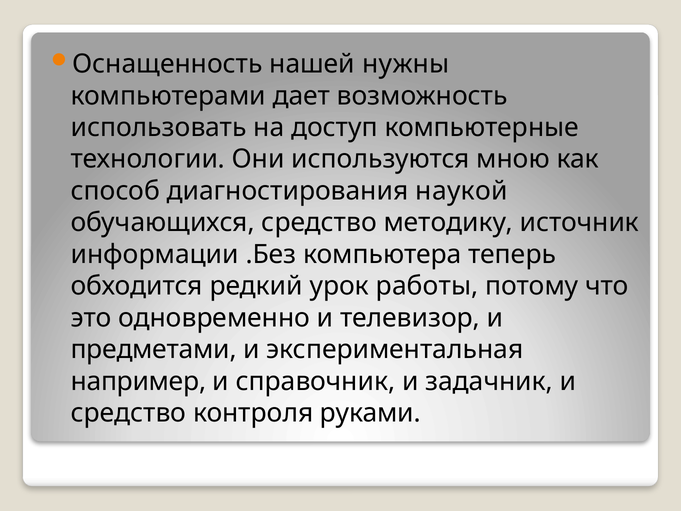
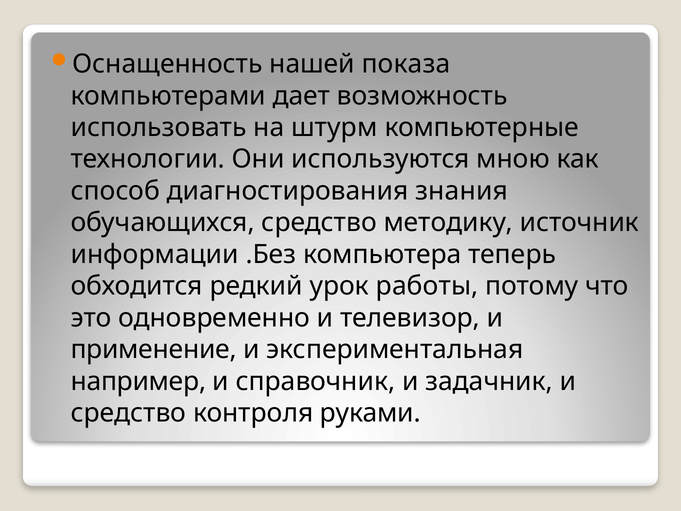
нужны: нужны -> показа (406, 64)
доступ: доступ -> штурм (334, 127)
наукой: наукой -> знания (462, 191)
предметами: предметами -> применение (154, 349)
